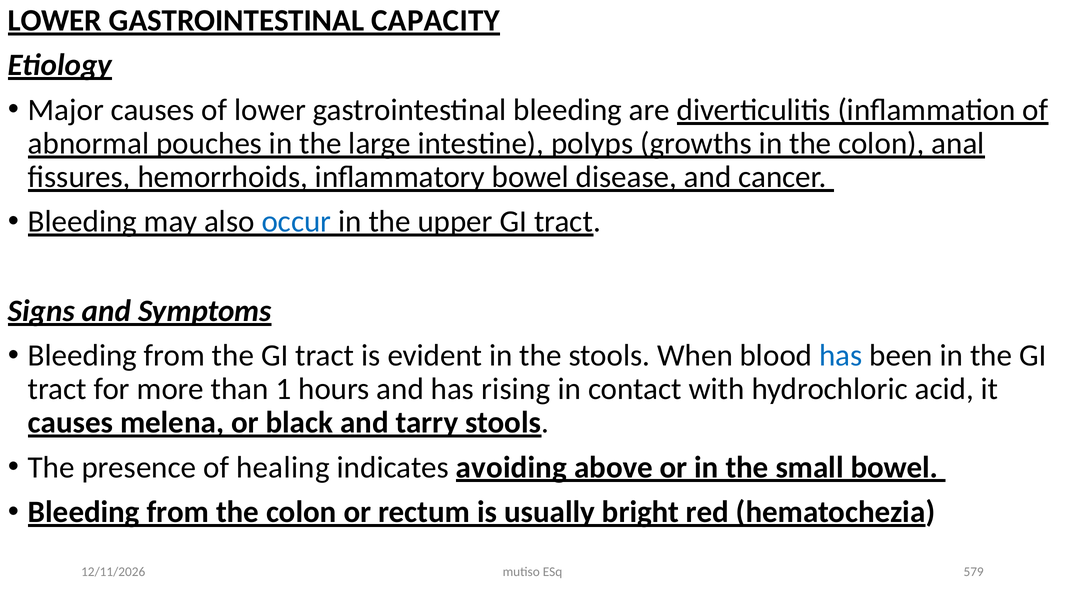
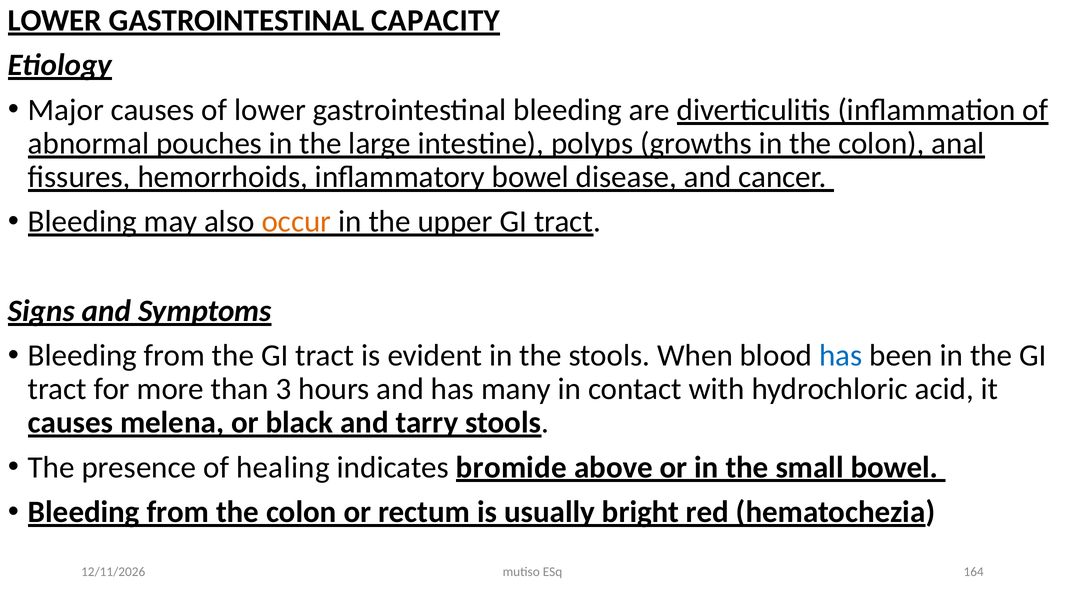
occur colour: blue -> orange (296, 222)
1: 1 -> 3 (283, 389)
rising: rising -> many (516, 389)
avoiding: avoiding -> bromide (511, 467)
579: 579 -> 164 (974, 572)
